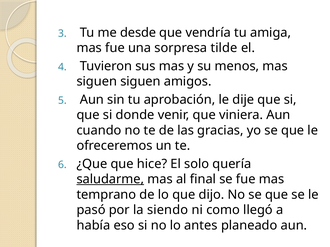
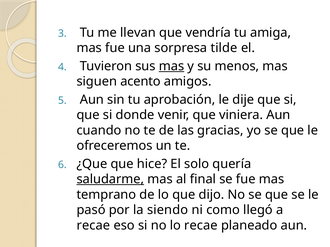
desde: desde -> llevan (138, 33)
mas underline: none -> present (172, 66)
siguen siguen: siguen -> acento (140, 82)
había: había -> recae (93, 226)
lo antes: antes -> recae (201, 226)
